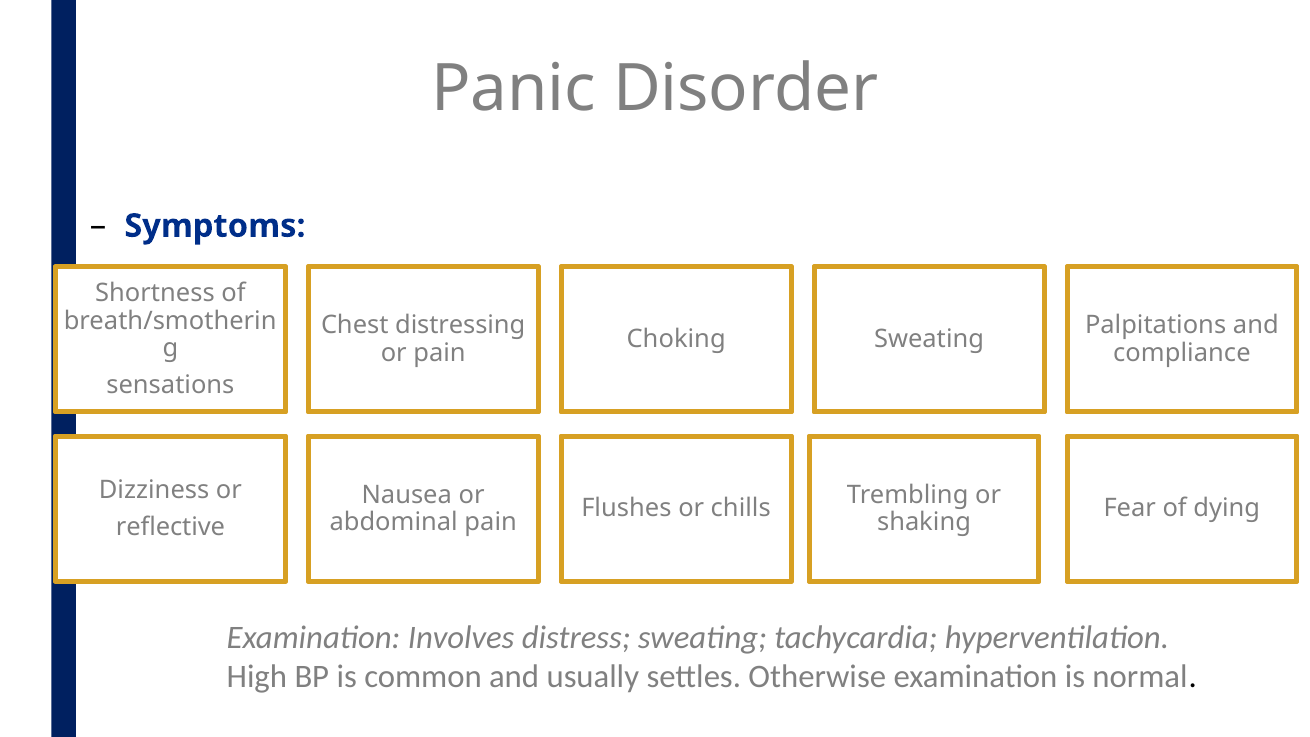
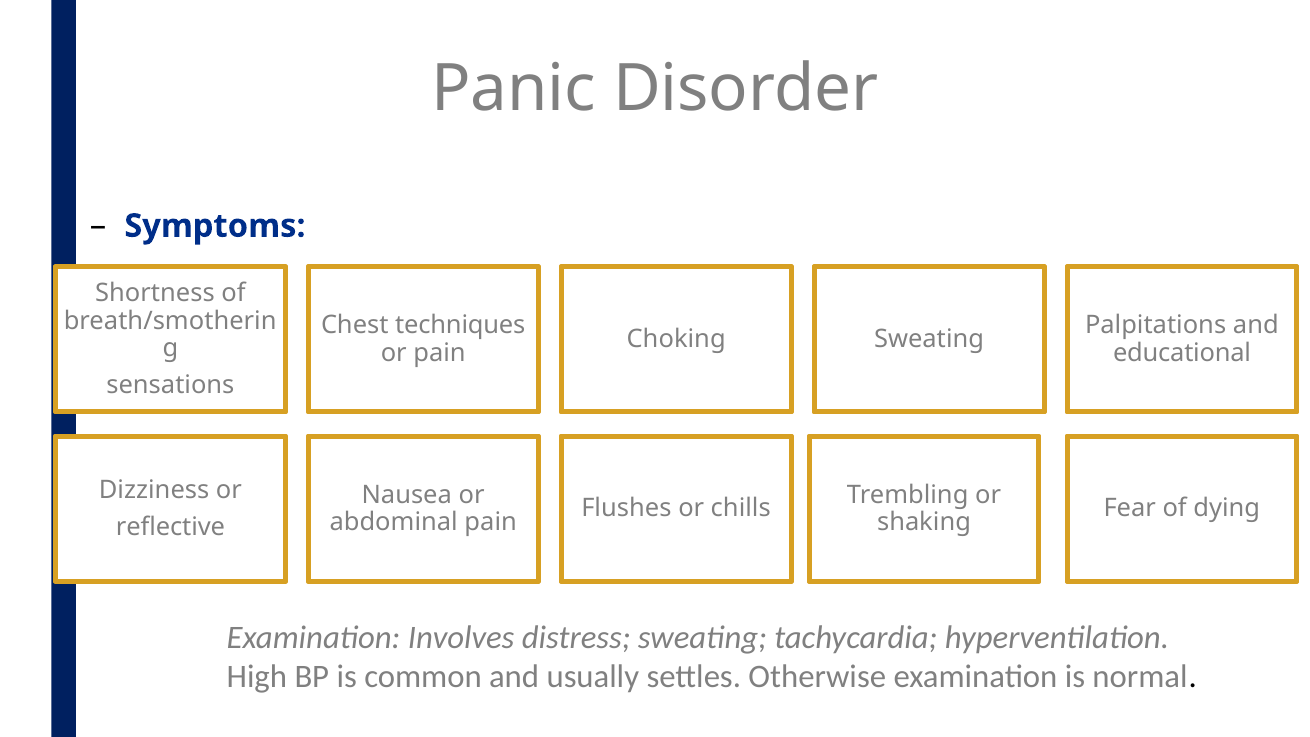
distressing: distressing -> techniques (460, 325)
compliance: compliance -> educational (1182, 353)
